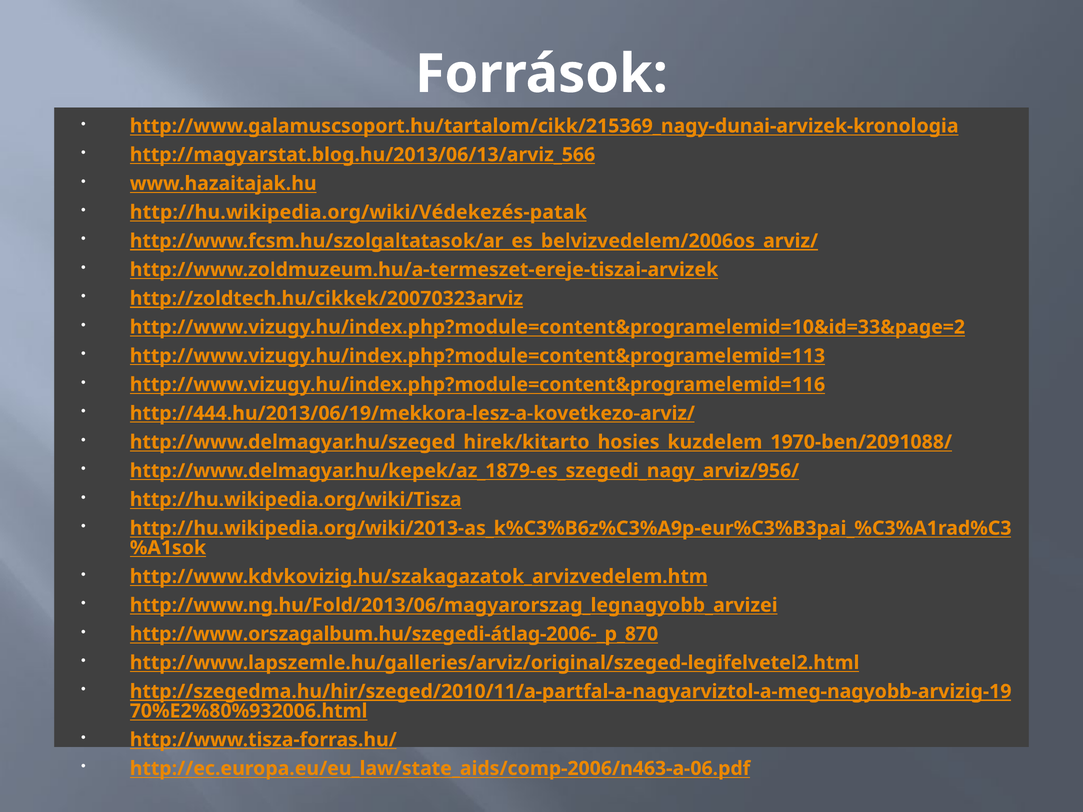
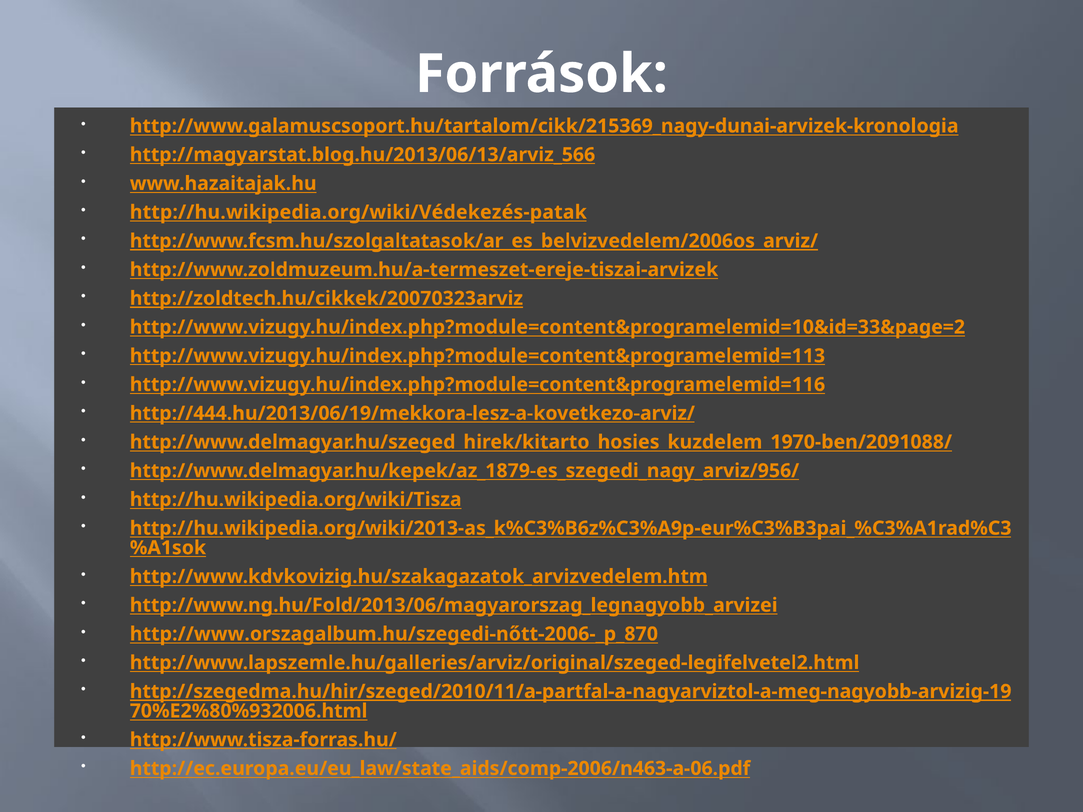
http://www.orszagalbum.hu/szegedi-átlag-2006-_p_870: http://www.orszagalbum.hu/szegedi-átlag-2006-_p_870 -> http://www.orszagalbum.hu/szegedi-nőtt-2006-_p_870 (394, 634)
